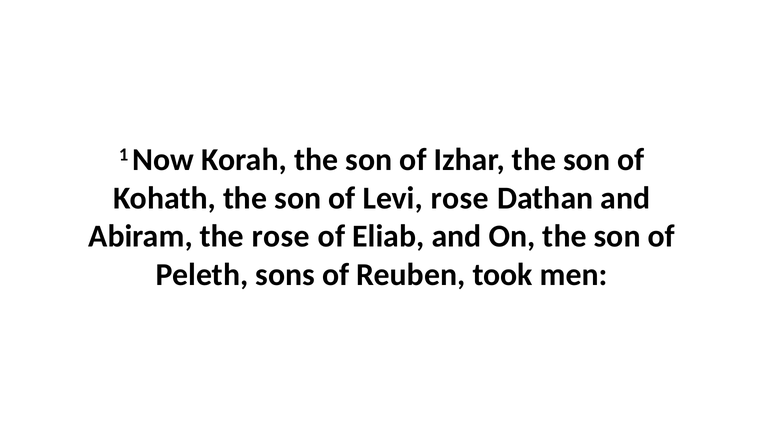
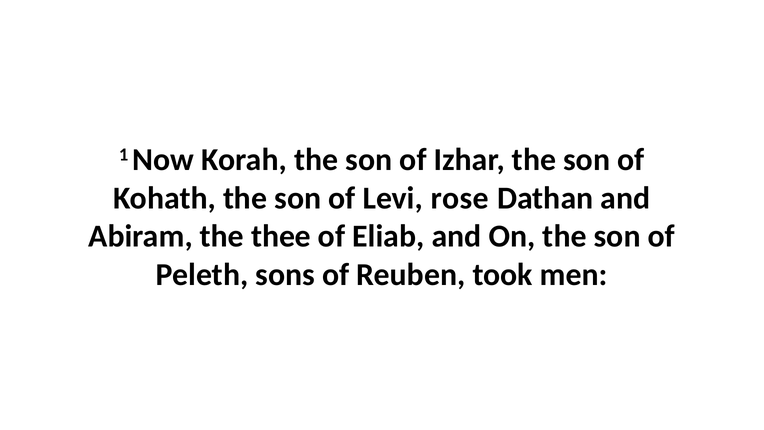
the rose: rose -> thee (281, 236)
